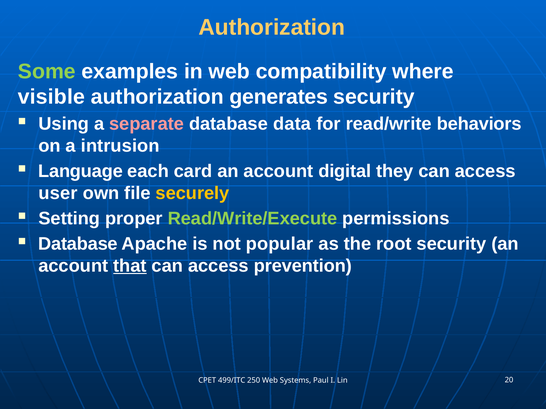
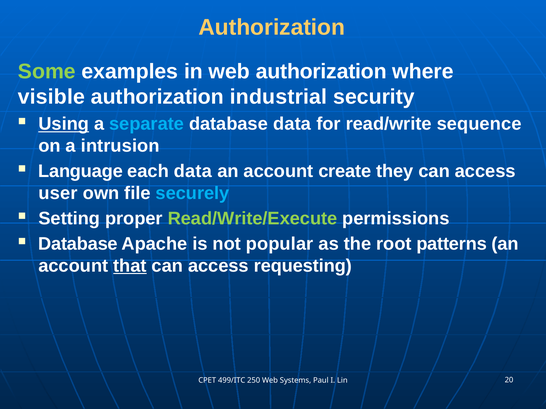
web compatibility: compatibility -> authorization (321, 72)
generates: generates -> industrial (278, 97)
Using underline: none -> present (64, 124)
separate colour: pink -> light blue (147, 124)
behaviors: behaviors -> sequence (479, 124)
each card: card -> data (193, 171)
digital: digital -> create (345, 171)
securely colour: yellow -> light blue (193, 193)
root security: security -> patterns (452, 244)
prevention: prevention -> requesting (303, 266)
